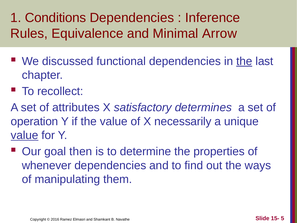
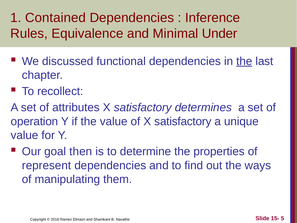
Conditions: Conditions -> Contained (55, 18)
Arrow: Arrow -> Under (220, 34)
of X necessarily: necessarily -> satisfactory (183, 121)
value underline: present -> none (25, 135)
whenever: whenever -> represent (47, 165)
